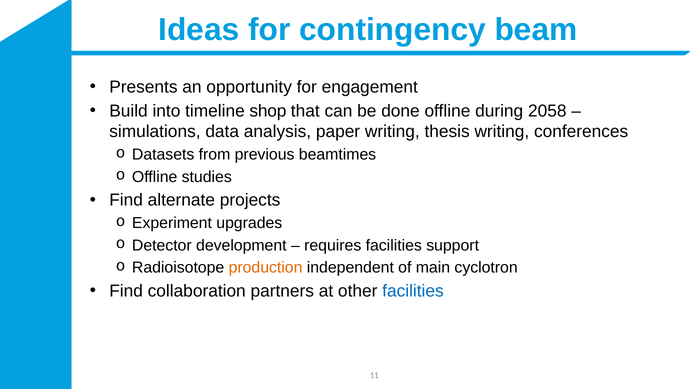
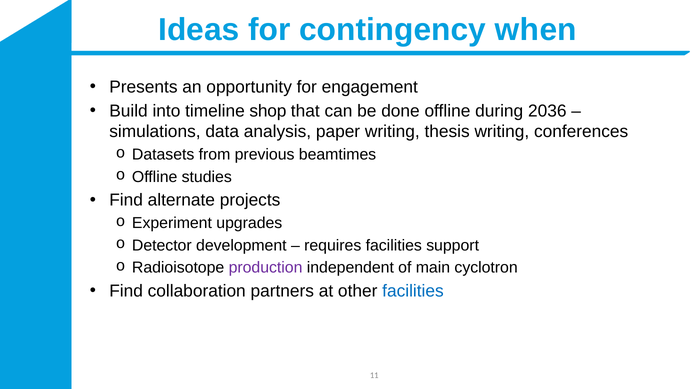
beam: beam -> when (536, 30)
2058: 2058 -> 2036 (547, 111)
production colour: orange -> purple (266, 268)
